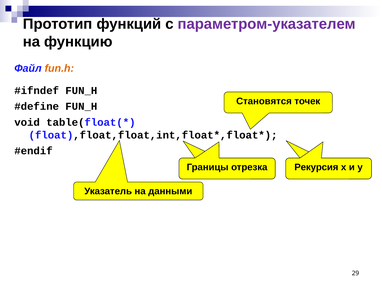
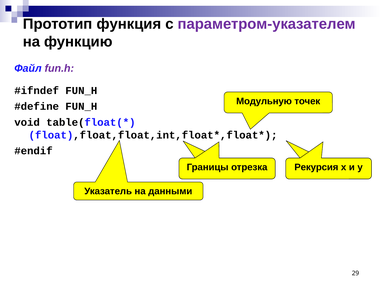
функций: функций -> функция (129, 24)
fun.h colour: orange -> purple (59, 68)
Становятся: Становятся -> Модульную (264, 101)
